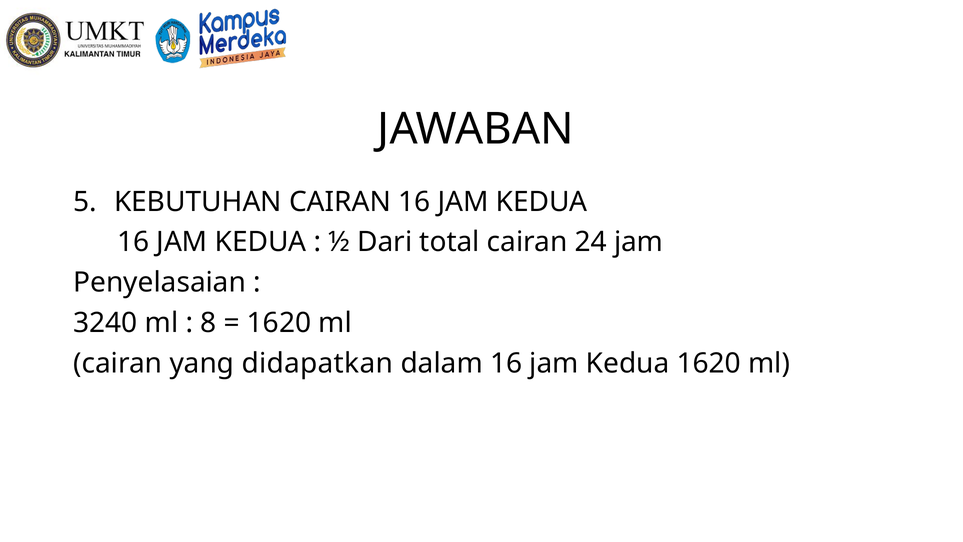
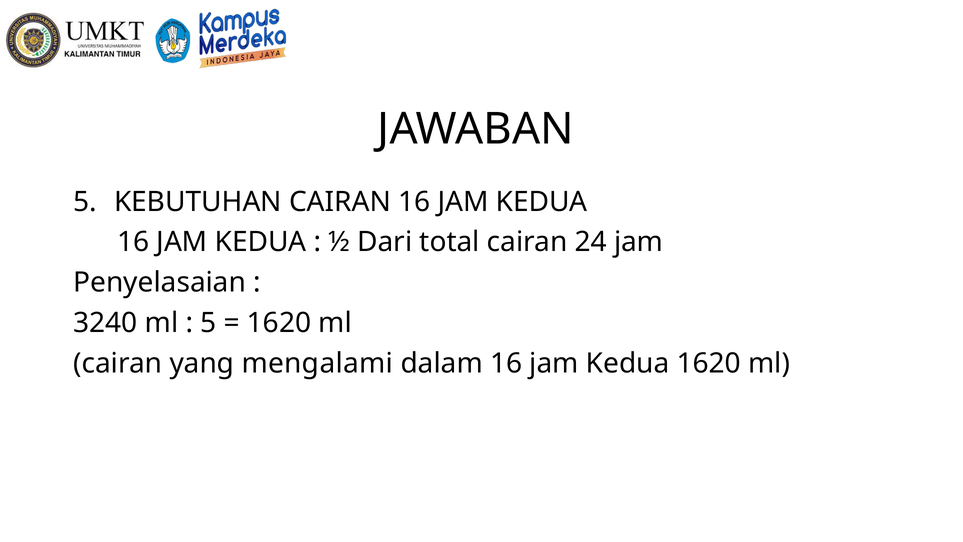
8: 8 -> 5 (208, 323)
didapatkan: didapatkan -> mengalami (317, 363)
